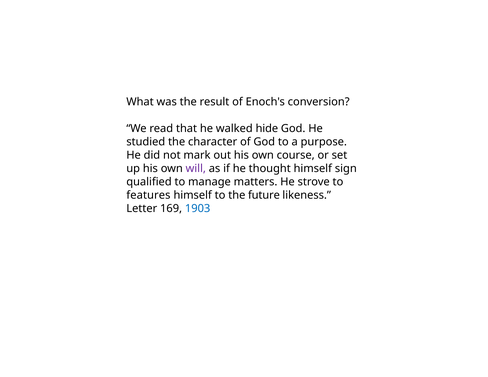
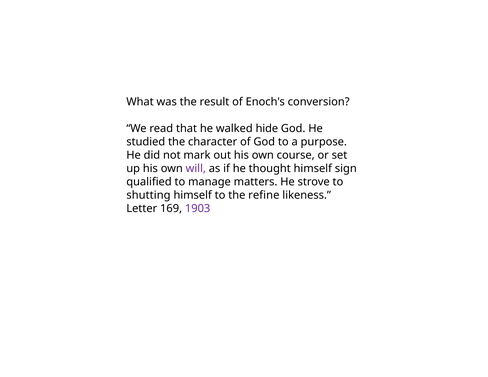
features: features -> shutting (148, 195)
future: future -> refine (264, 195)
1903 colour: blue -> purple (198, 208)
